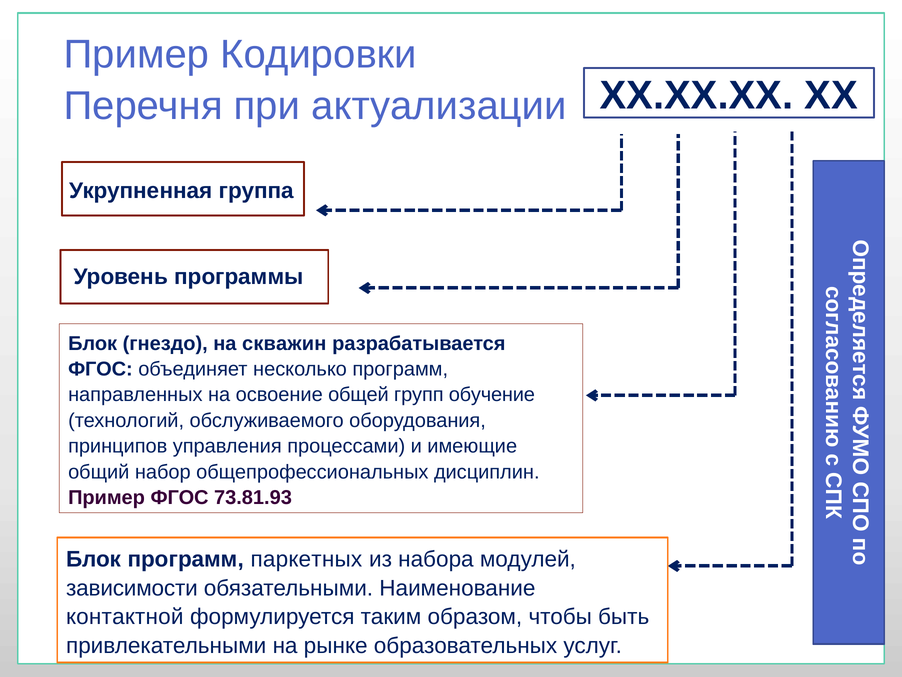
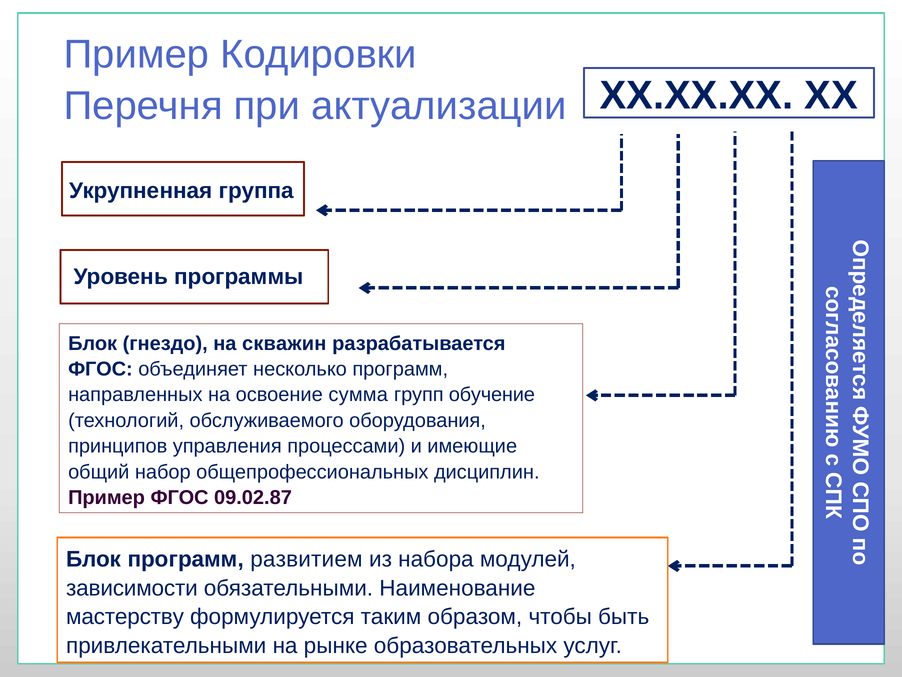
общей: общей -> сумма (358, 395)
73.81.93: 73.81.93 -> 09.02.87 (253, 497)
паркетных: паркетных -> развитием (306, 559)
контактной: контактной -> мастерству (125, 617)
